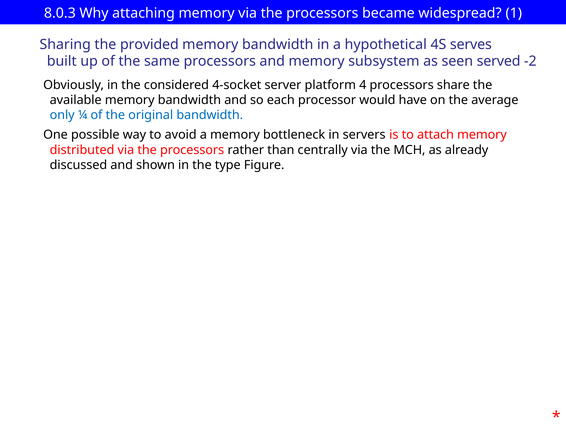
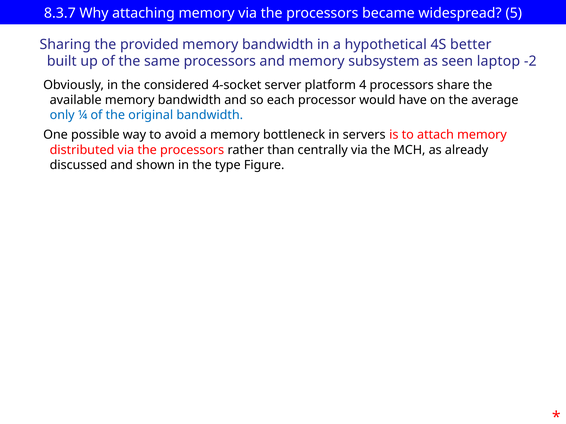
8.0.3: 8.0.3 -> 8.3.7 (60, 13)
1: 1 -> 5 (514, 13)
serves: serves -> better (471, 44)
served: served -> laptop (498, 61)
